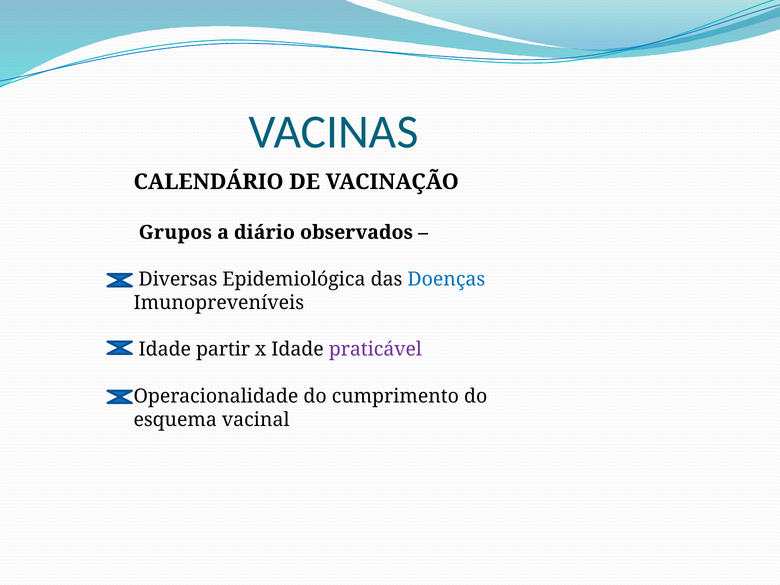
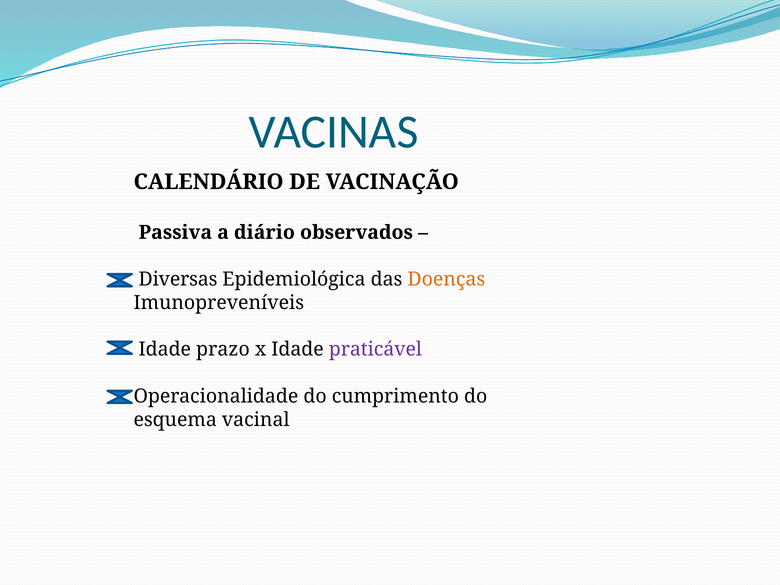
Grupos: Grupos -> Passiva (175, 232)
Doenças colour: blue -> orange (446, 279)
partir: partir -> prazo (223, 349)
